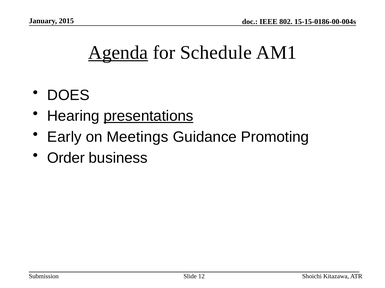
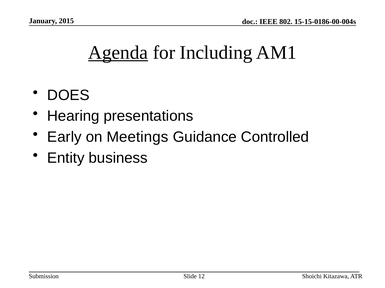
Schedule: Schedule -> Including (216, 53)
presentations underline: present -> none (148, 116)
Promoting: Promoting -> Controlled (275, 137)
Order: Order -> Entity (66, 158)
